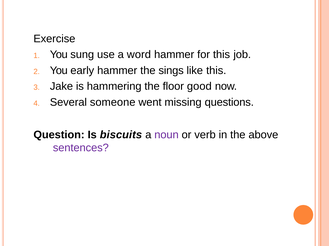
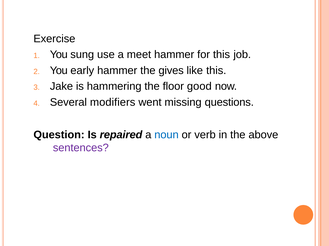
word: word -> meet (139, 55)
sings: sings -> gives (171, 71)
someone: someone -> modifiers (113, 103)
biscuits: biscuits -> repaired (121, 135)
noun colour: purple -> blue (167, 135)
